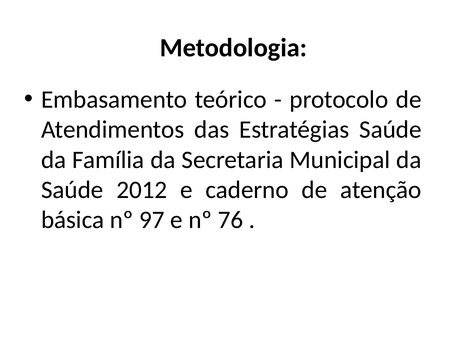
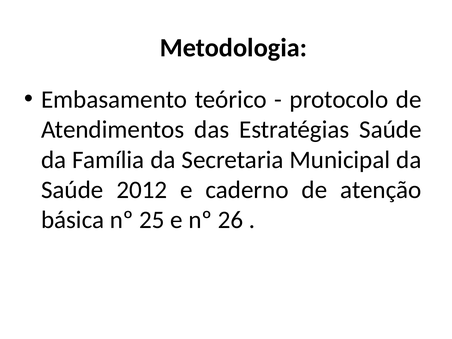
97: 97 -> 25 (152, 220)
76: 76 -> 26 (231, 220)
